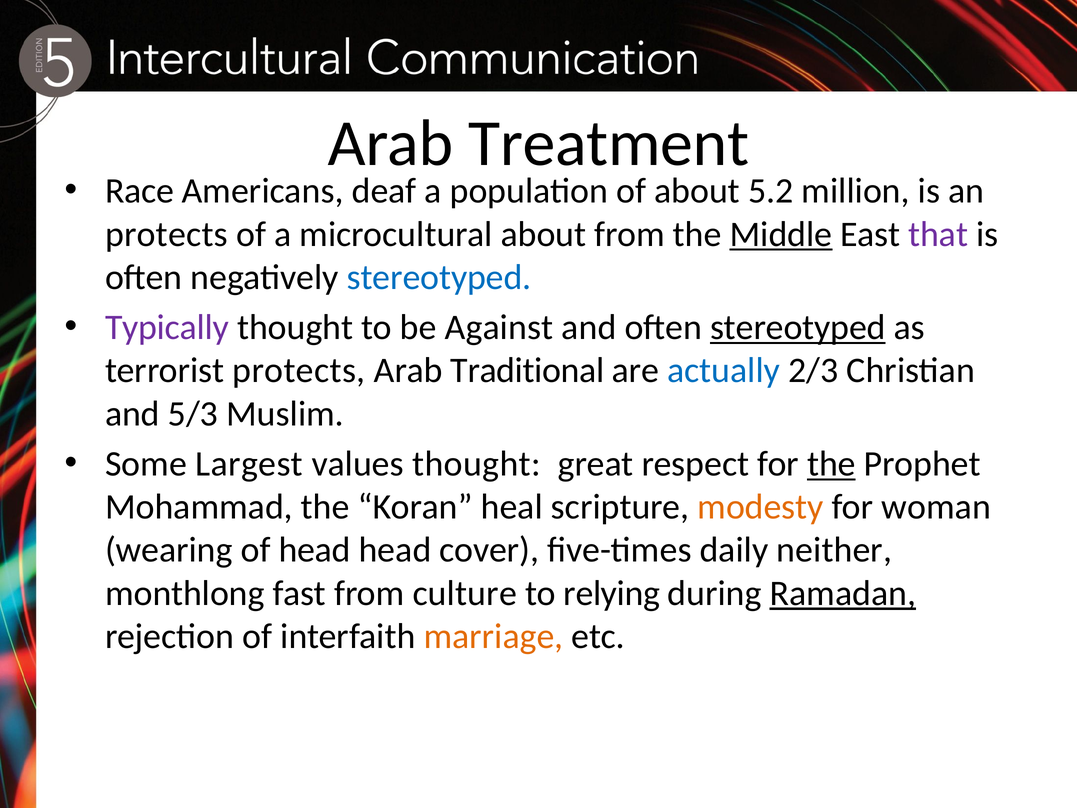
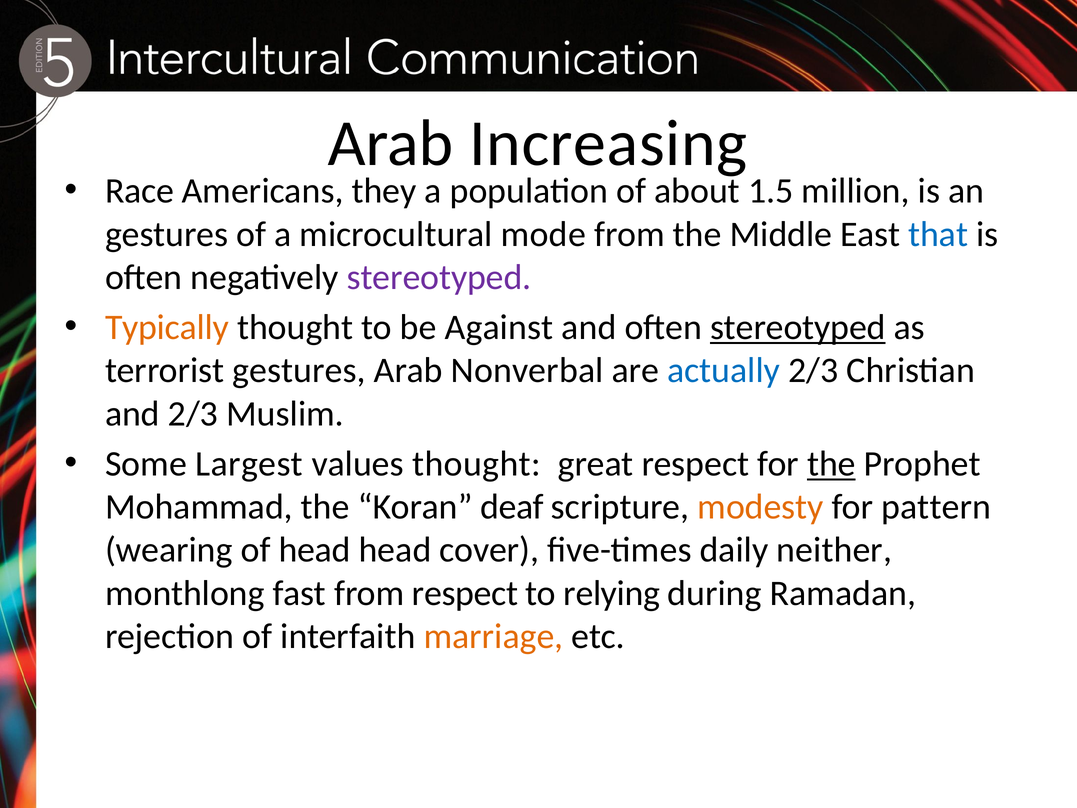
Treatment: Treatment -> Increasing (608, 144)
deaf: deaf -> they (384, 191)
5.2: 5.2 -> 1.5 (771, 191)
protects: protects -> gestures (167, 234)
microcultural about: about -> mode (543, 234)
Middle underline: present -> none (781, 234)
that colour: purple -> blue (938, 234)
stereotyped colour: blue -> purple (439, 277)
Typically colour: purple -> orange (167, 327)
terrorist protects: protects -> gestures (299, 370)
Traditional: Traditional -> Nonverbal (527, 370)
and 5/3: 5/3 -> 2/3 (193, 414)
heal: heal -> deaf (512, 507)
woman: woman -> pattern (936, 507)
from culture: culture -> respect (465, 593)
Ramadan underline: present -> none (843, 593)
